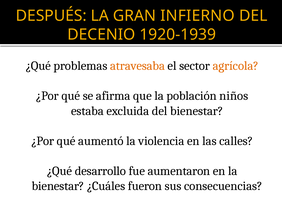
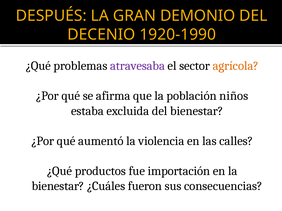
INFIERNO: INFIERNO -> DEMONIO (198, 16)
1920-1939: 1920-1939 -> 1920-1990 (178, 35)
atravesaba colour: orange -> purple (138, 66)
desarrollo: desarrollo -> productos (100, 171)
aumentaron: aumentaron -> importación (179, 171)
